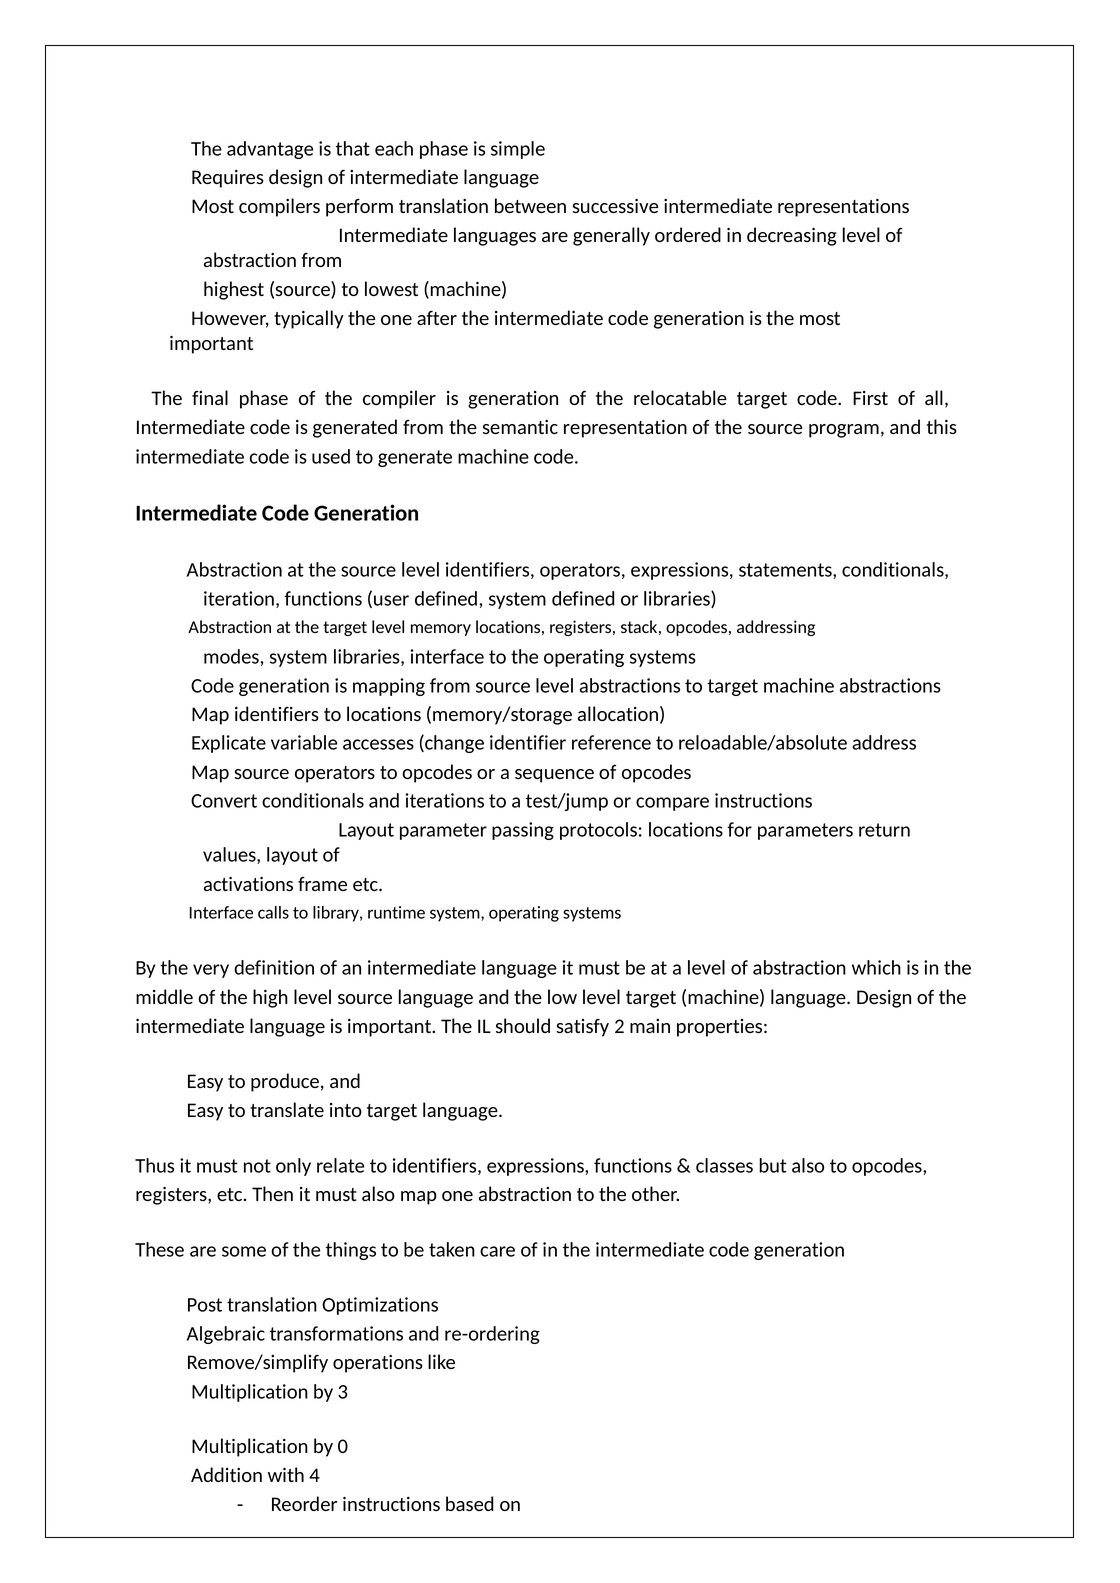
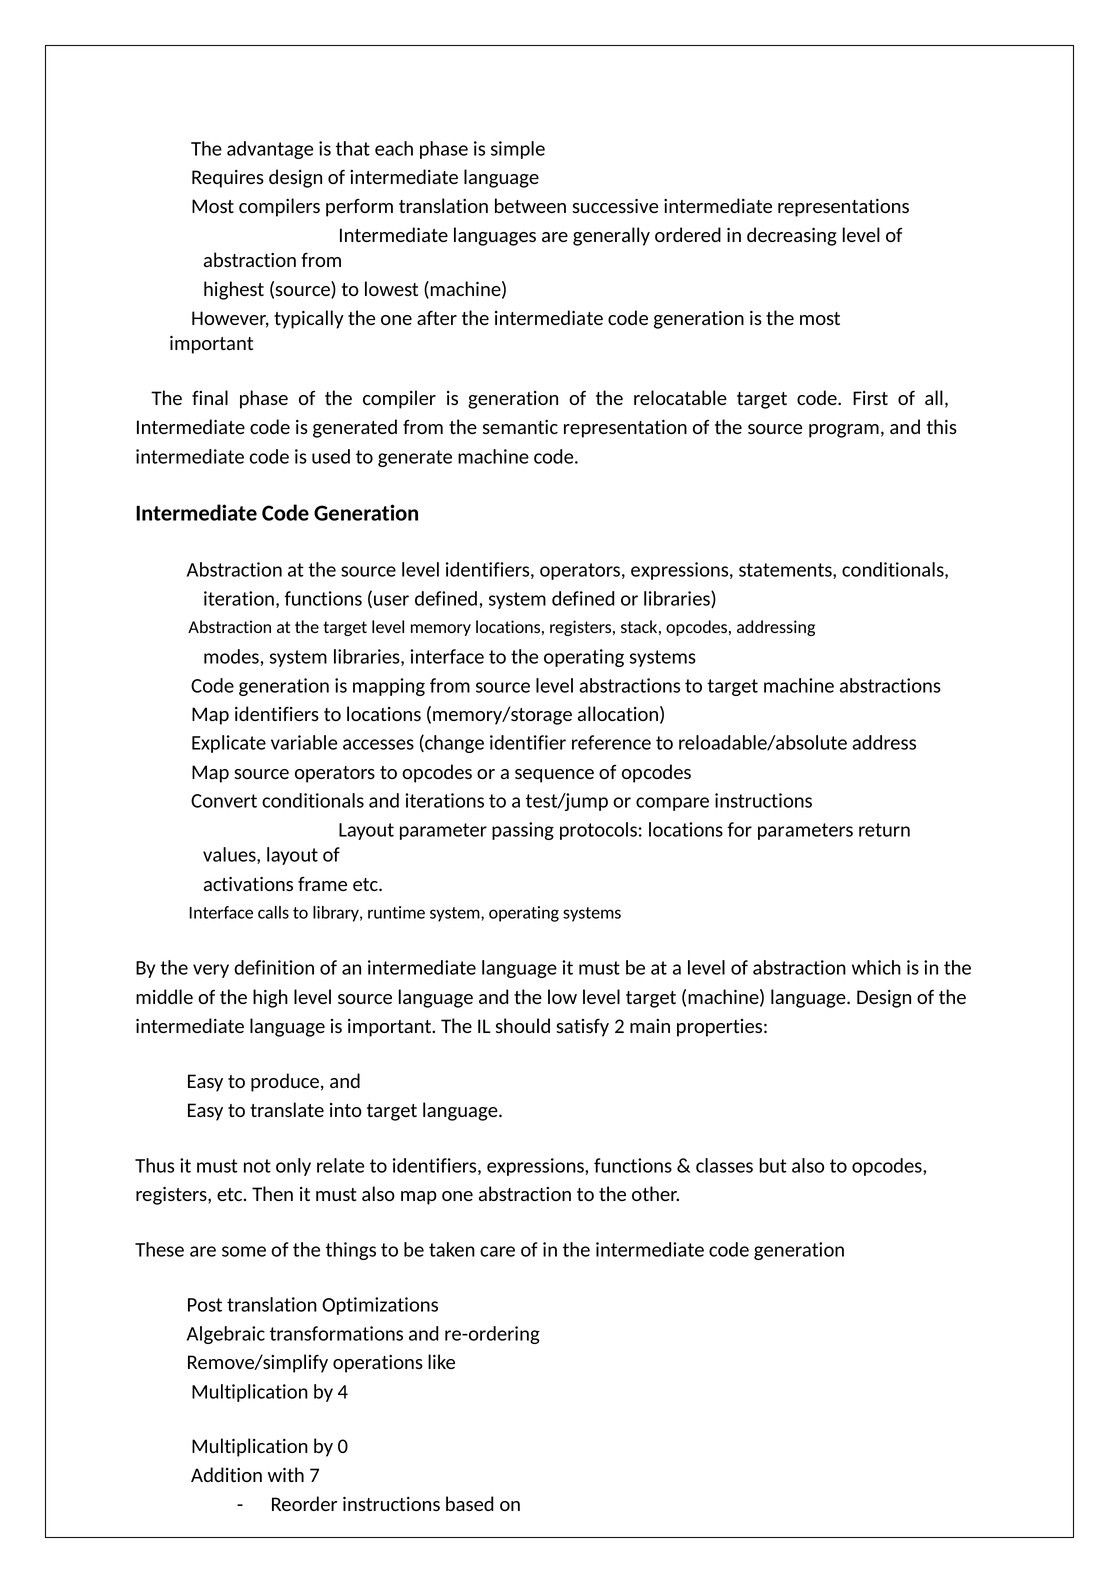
3: 3 -> 4 (343, 1391)
4: 4 -> 7 (315, 1475)
